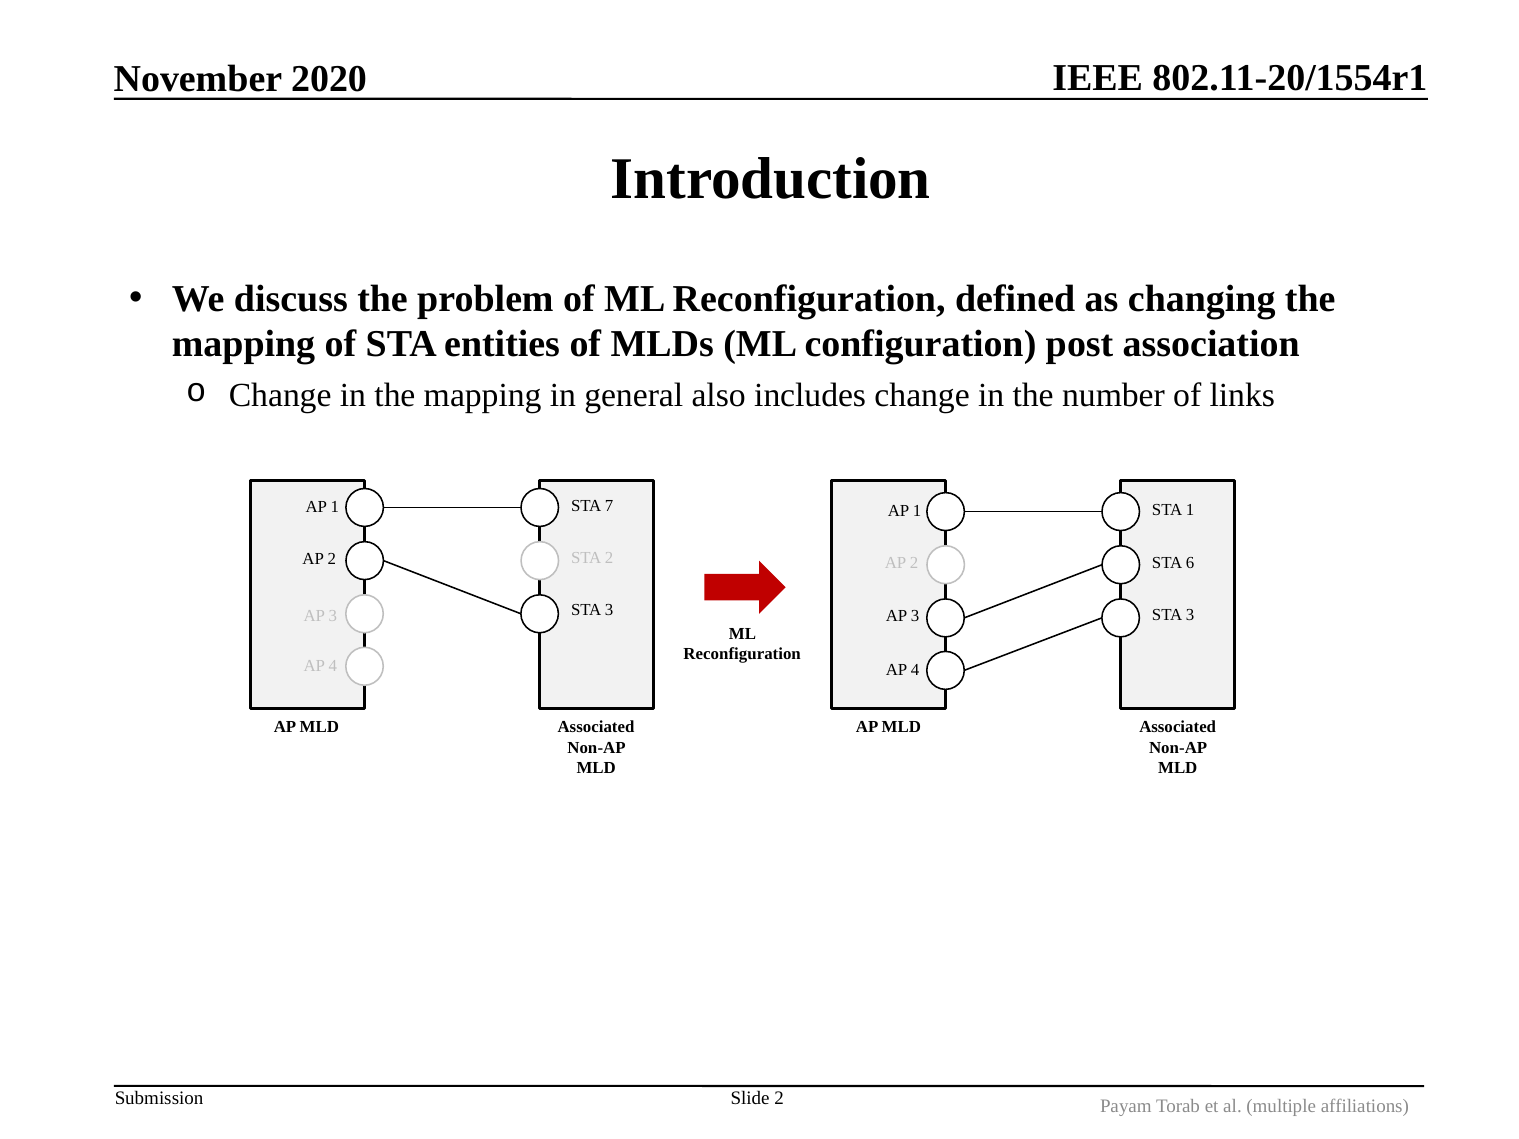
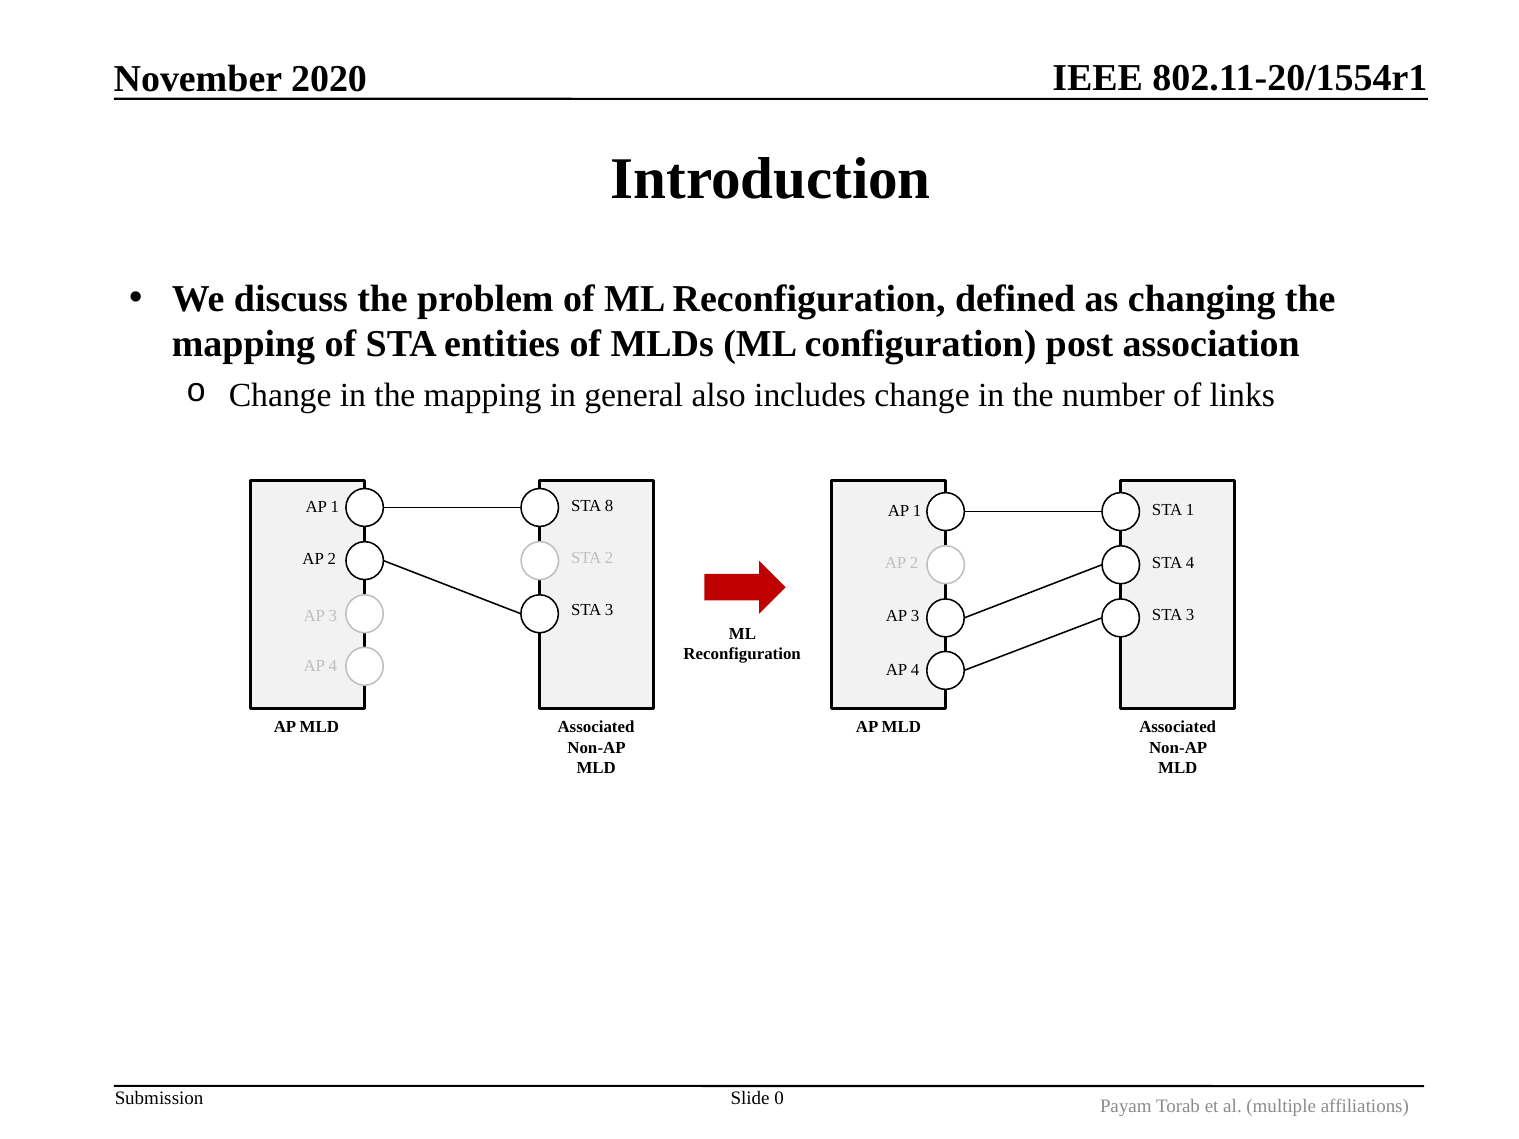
7: 7 -> 8 (609, 506)
STA 6: 6 -> 4 (1190, 563)
Slide 2: 2 -> 0 (779, 1099)
